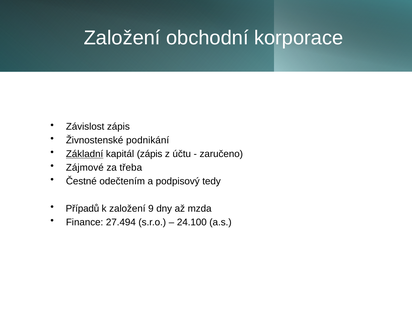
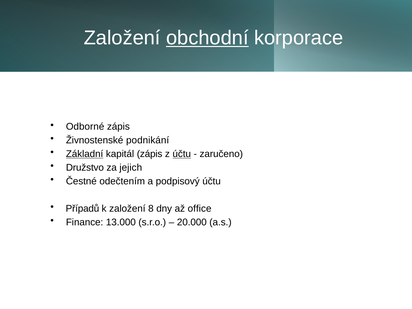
obchodní underline: none -> present (207, 38)
Závislost: Závislost -> Odborné (85, 127)
účtu underline: none -> present (182, 154)
Zájmové: Zájmové -> Družstvo (85, 168)
třeba: třeba -> jejich (131, 168)
podpisový tedy: tedy -> účtu (212, 181)
9: 9 -> 8 (151, 209)
mzda: mzda -> office (200, 209)
27.494: 27.494 -> 13.000 (121, 222)
24.100: 24.100 -> 20.000 (192, 222)
